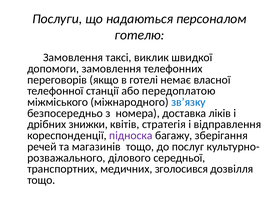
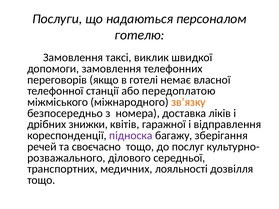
зв’язку colour: blue -> orange (188, 102)
стратегія: стратегія -> гаражної (164, 125)
магазинів: магазинів -> своєчасно (96, 147)
зголосився: зголосився -> лояльності (181, 169)
